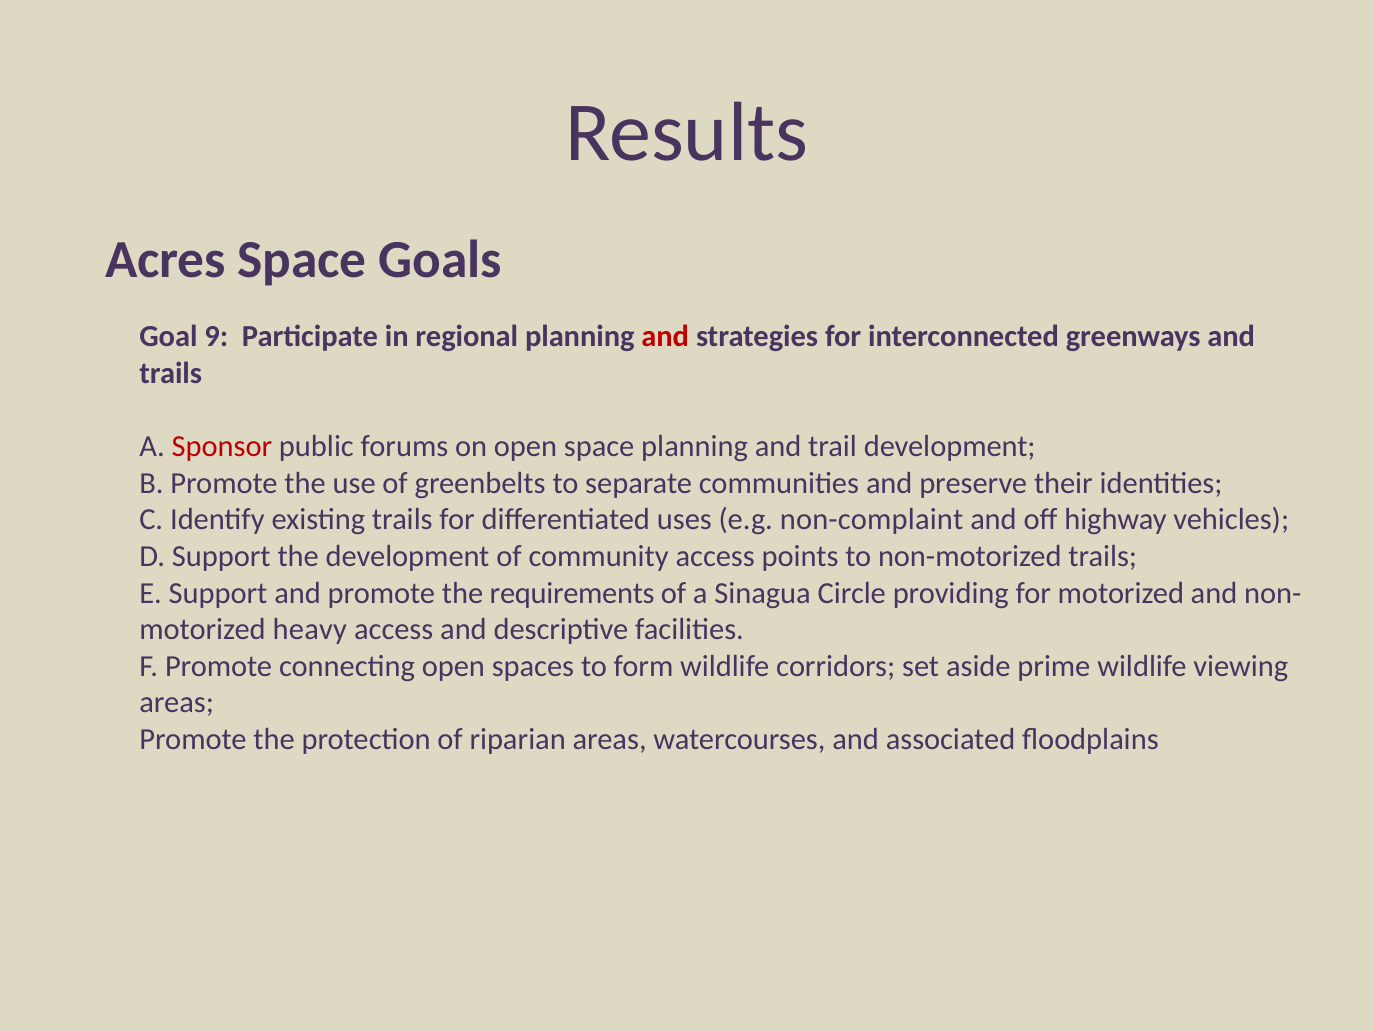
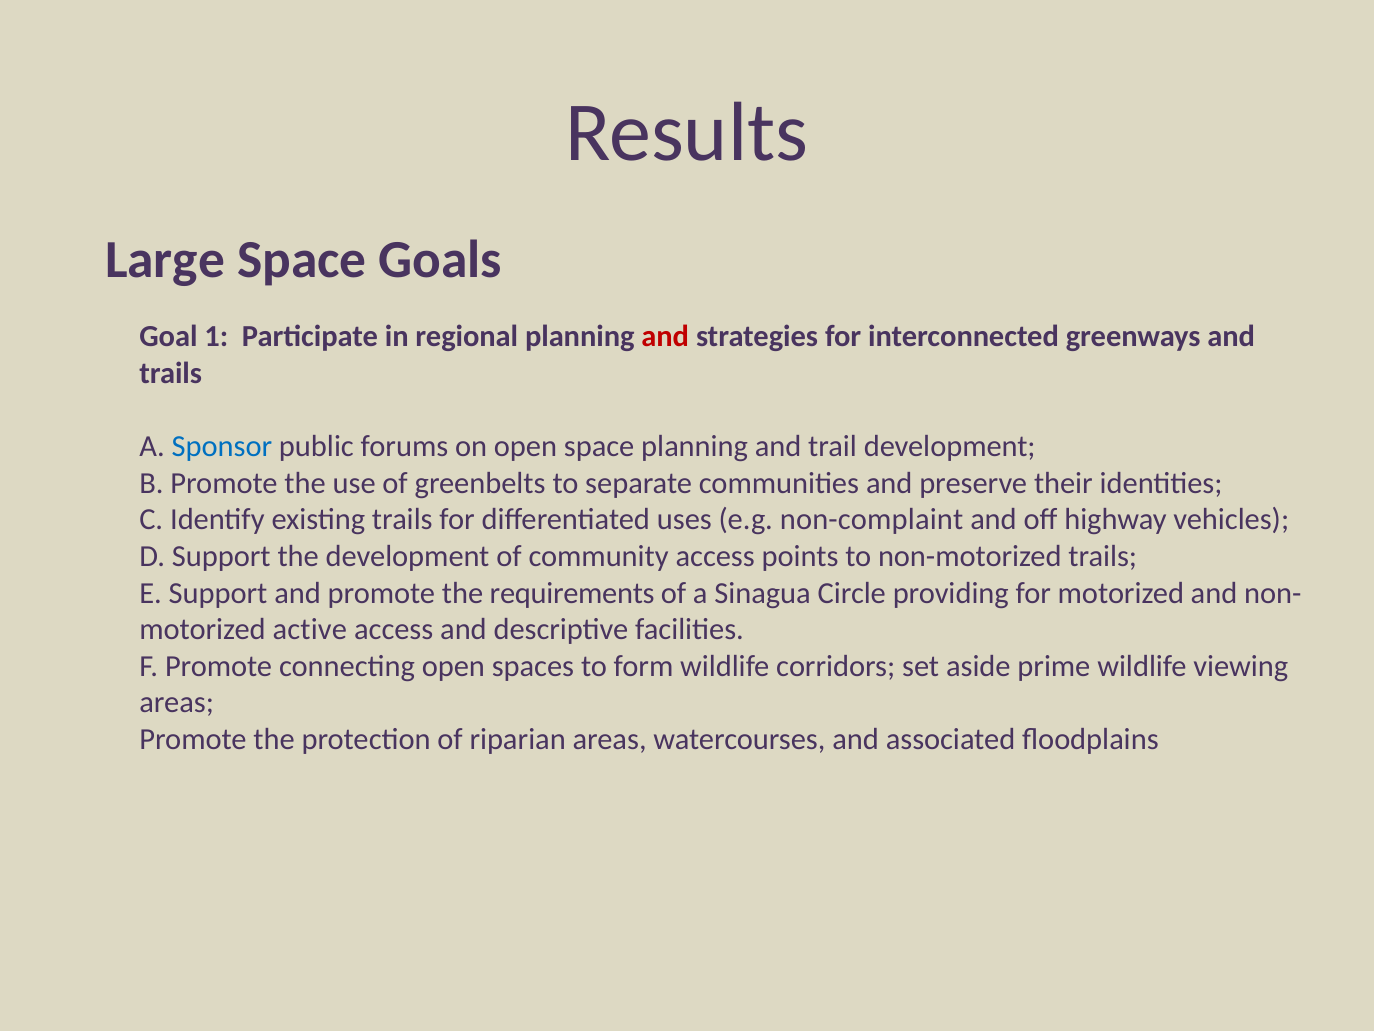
Acres: Acres -> Large (165, 260)
9: 9 -> 1 (216, 336)
Sponsor colour: red -> blue (222, 446)
heavy: heavy -> active (310, 629)
